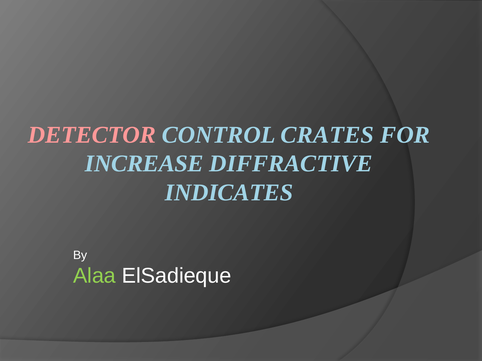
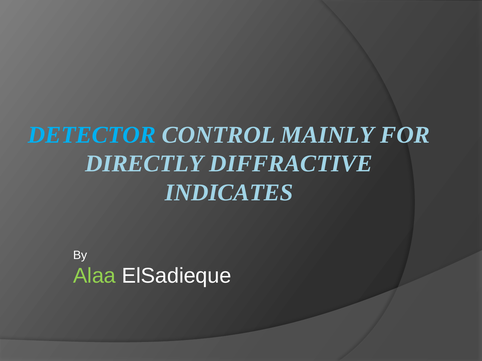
DETECTOR colour: pink -> light blue (92, 135)
CRATES: CRATES -> MAINLY (327, 135)
INCREASE: INCREASE -> DIRECTLY (144, 164)
